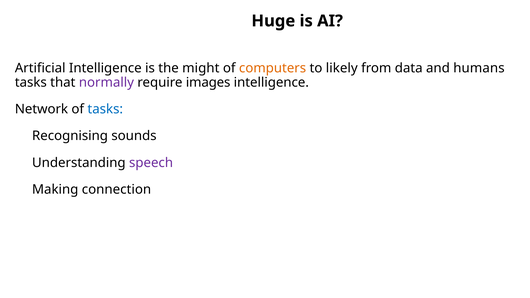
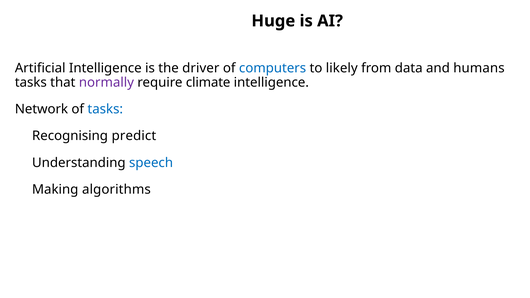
might: might -> driver (201, 68)
computers colour: orange -> blue (273, 68)
images: images -> climate (208, 83)
sounds: sounds -> predict (134, 136)
speech colour: purple -> blue (151, 163)
connection: connection -> algorithms (116, 189)
